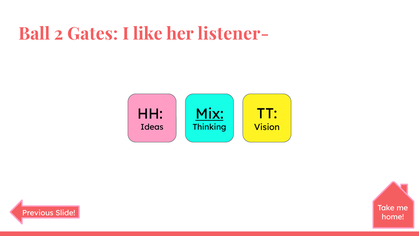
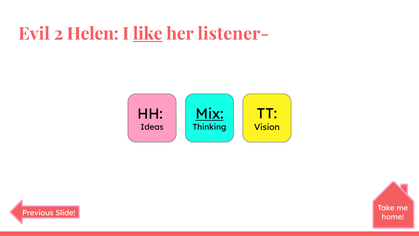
Ball: Ball -> Evil (34, 34)
Gates: Gates -> Helen (93, 34)
like underline: none -> present (148, 34)
